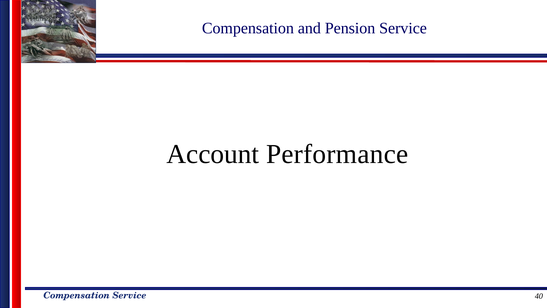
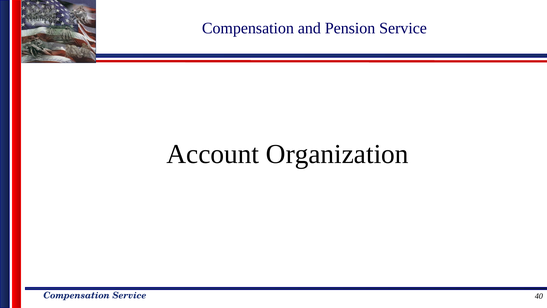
Performance: Performance -> Organization (337, 154)
